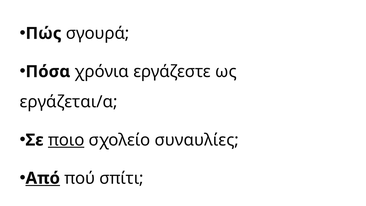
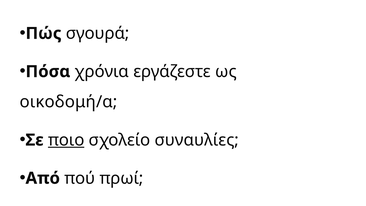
εργάζεται/α: εργάζεται/α -> οικοδομή/α (69, 102)
Από underline: present -> none (43, 178)
σπίτι: σπίτι -> πρωί (122, 178)
